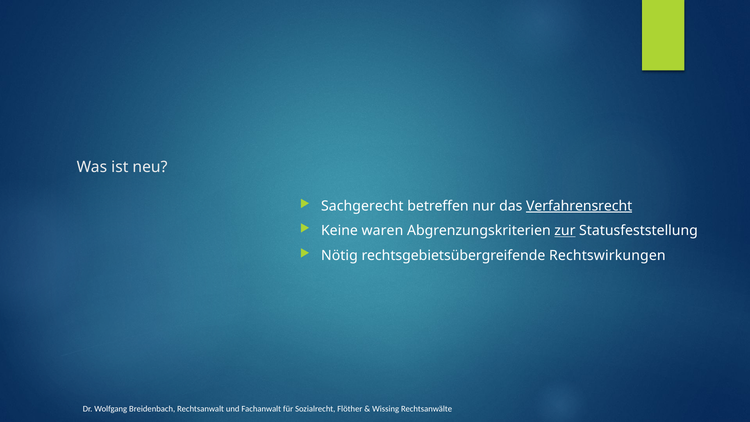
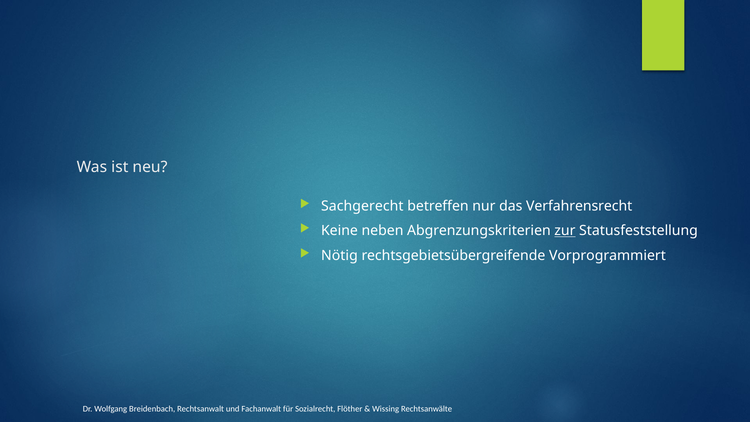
Verfahrensrecht underline: present -> none (579, 206)
waren: waren -> neben (382, 231)
Rechtswirkungen: Rechtswirkungen -> Vorprogrammiert (607, 255)
